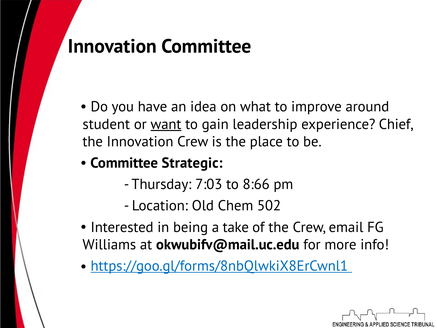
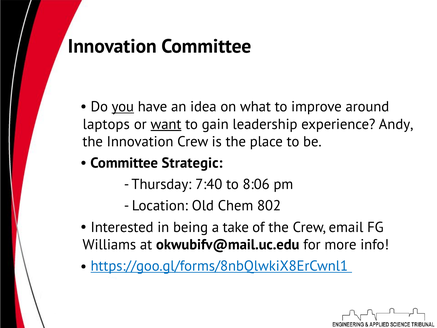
you underline: none -> present (123, 107)
student: student -> laptops (106, 124)
Chief: Chief -> Andy (396, 124)
7:03: 7:03 -> 7:40 (209, 184)
8:66: 8:66 -> 8:06 (256, 184)
502: 502 -> 802 (269, 206)
